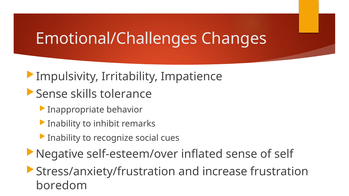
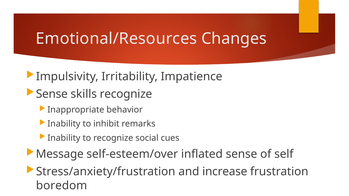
Emotional/Challenges: Emotional/Challenges -> Emotional/Resources (116, 39)
skills tolerance: tolerance -> recognize (126, 94)
Negative: Negative -> Message (60, 154)
